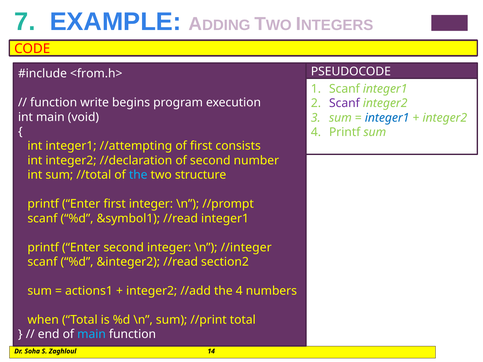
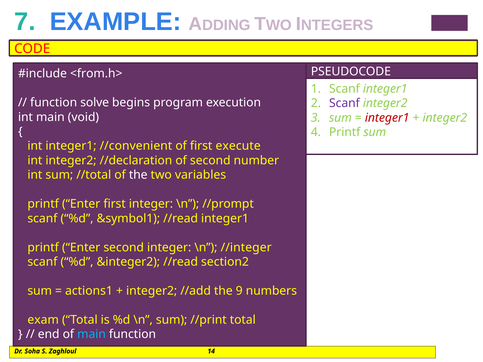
write: write -> solve (95, 103)
integer1 colour: blue -> red (387, 118)
//attempting: //attempting -> //convenient (136, 146)
consists: consists -> execute (238, 146)
the colour: light blue -> white (138, 175)
structure: structure -> variables (201, 175)
the 4: 4 -> 9 (239, 291)
when: when -> exam (43, 320)
